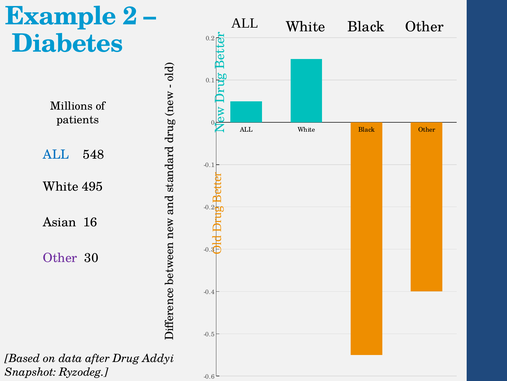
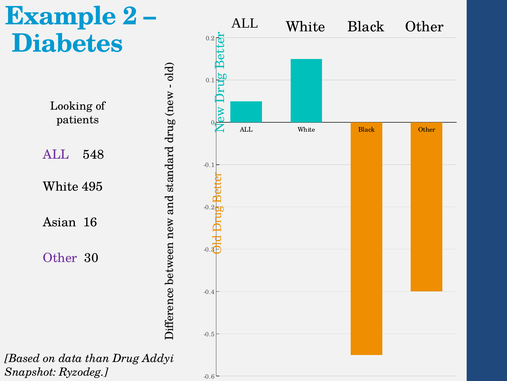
Millions: Millions -> Looking (71, 106)
ALL colour: blue -> purple (56, 154)
after: after -> than (98, 358)
